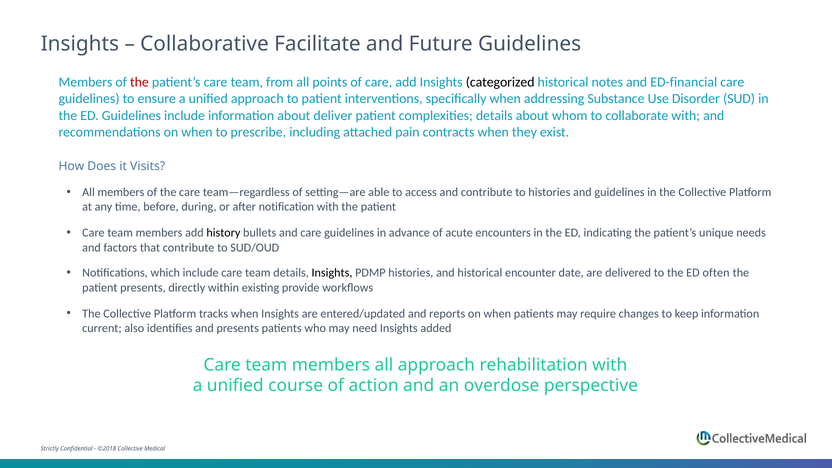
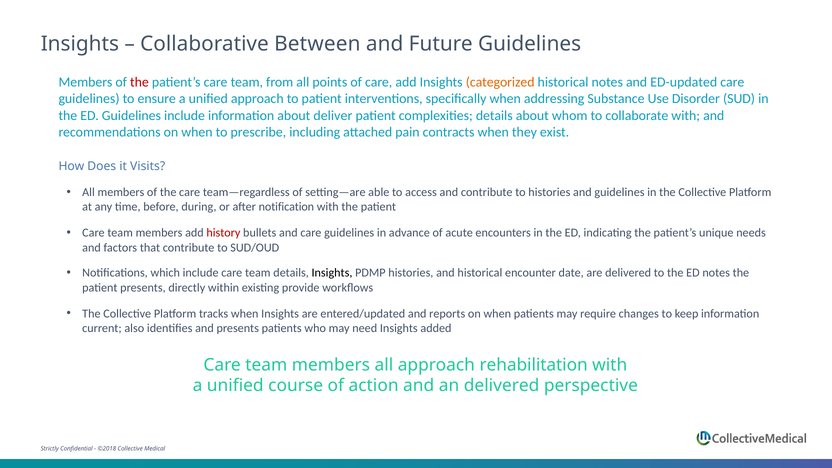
Facilitate: Facilitate -> Between (317, 44)
categorized colour: black -> orange (500, 82)
ED-financial: ED-financial -> ED-updated (684, 82)
history colour: black -> red (223, 233)
ED often: often -> notes (716, 273)
an overdose: overdose -> delivered (502, 386)
